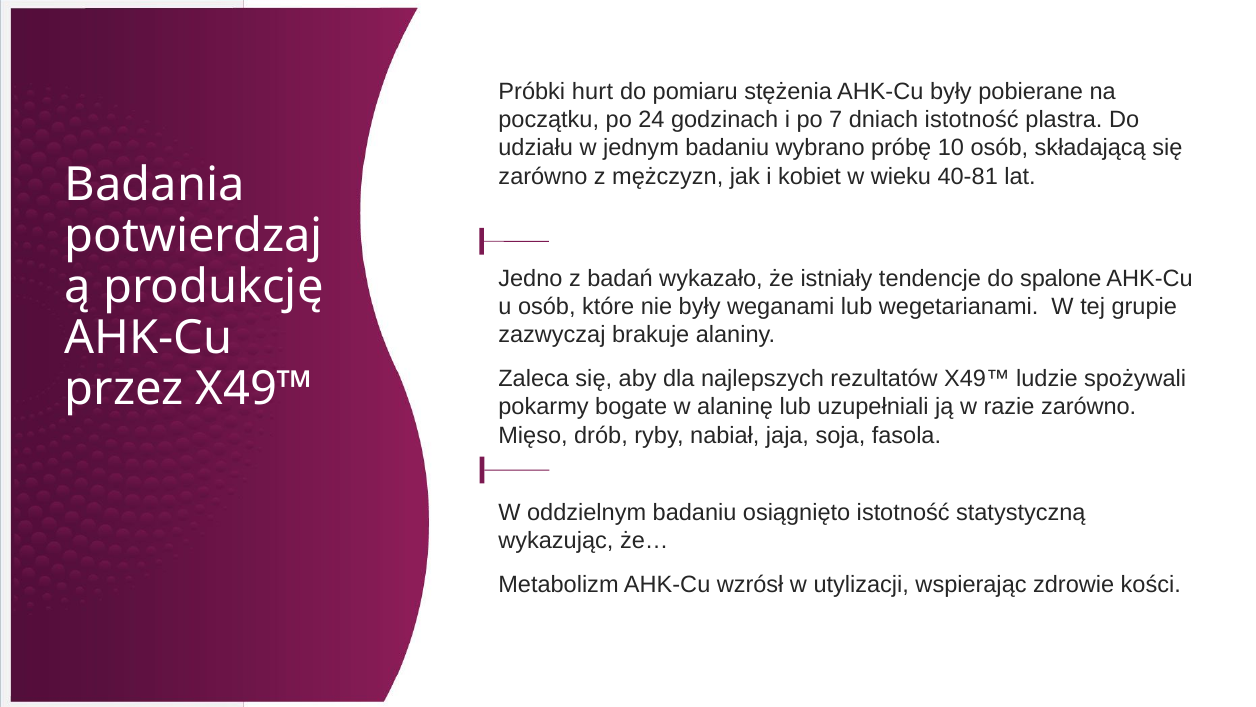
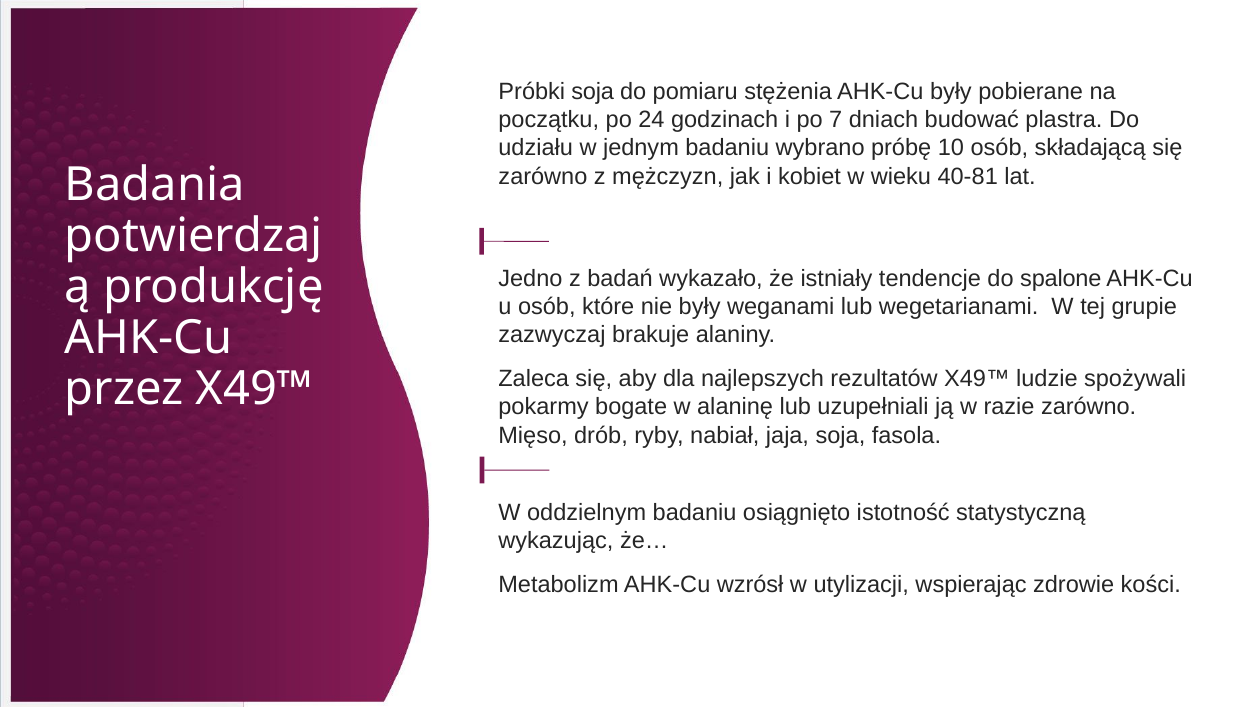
Próbki hurt: hurt -> soja (593, 91)
dniach istotność: istotność -> budować (972, 120)
